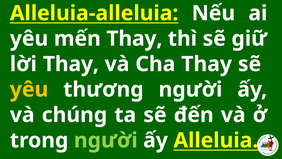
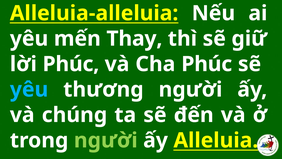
lời Thay: Thay -> Phúc (71, 64)
Cha Thay: Thay -> Phúc (207, 64)
yêu colour: yellow -> light blue (29, 89)
